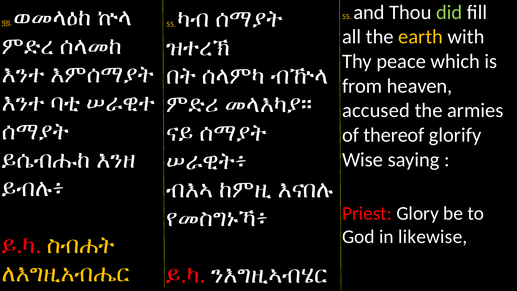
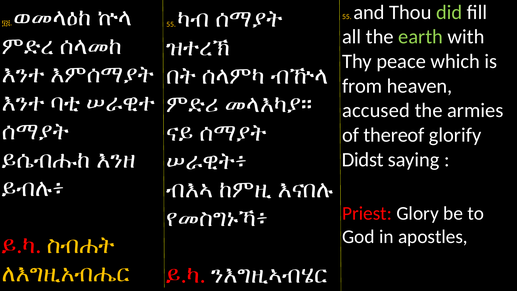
earth colour: yellow -> light green (421, 37)
Wise: Wise -> Didst (363, 160)
likewise: likewise -> apostles (433, 236)
